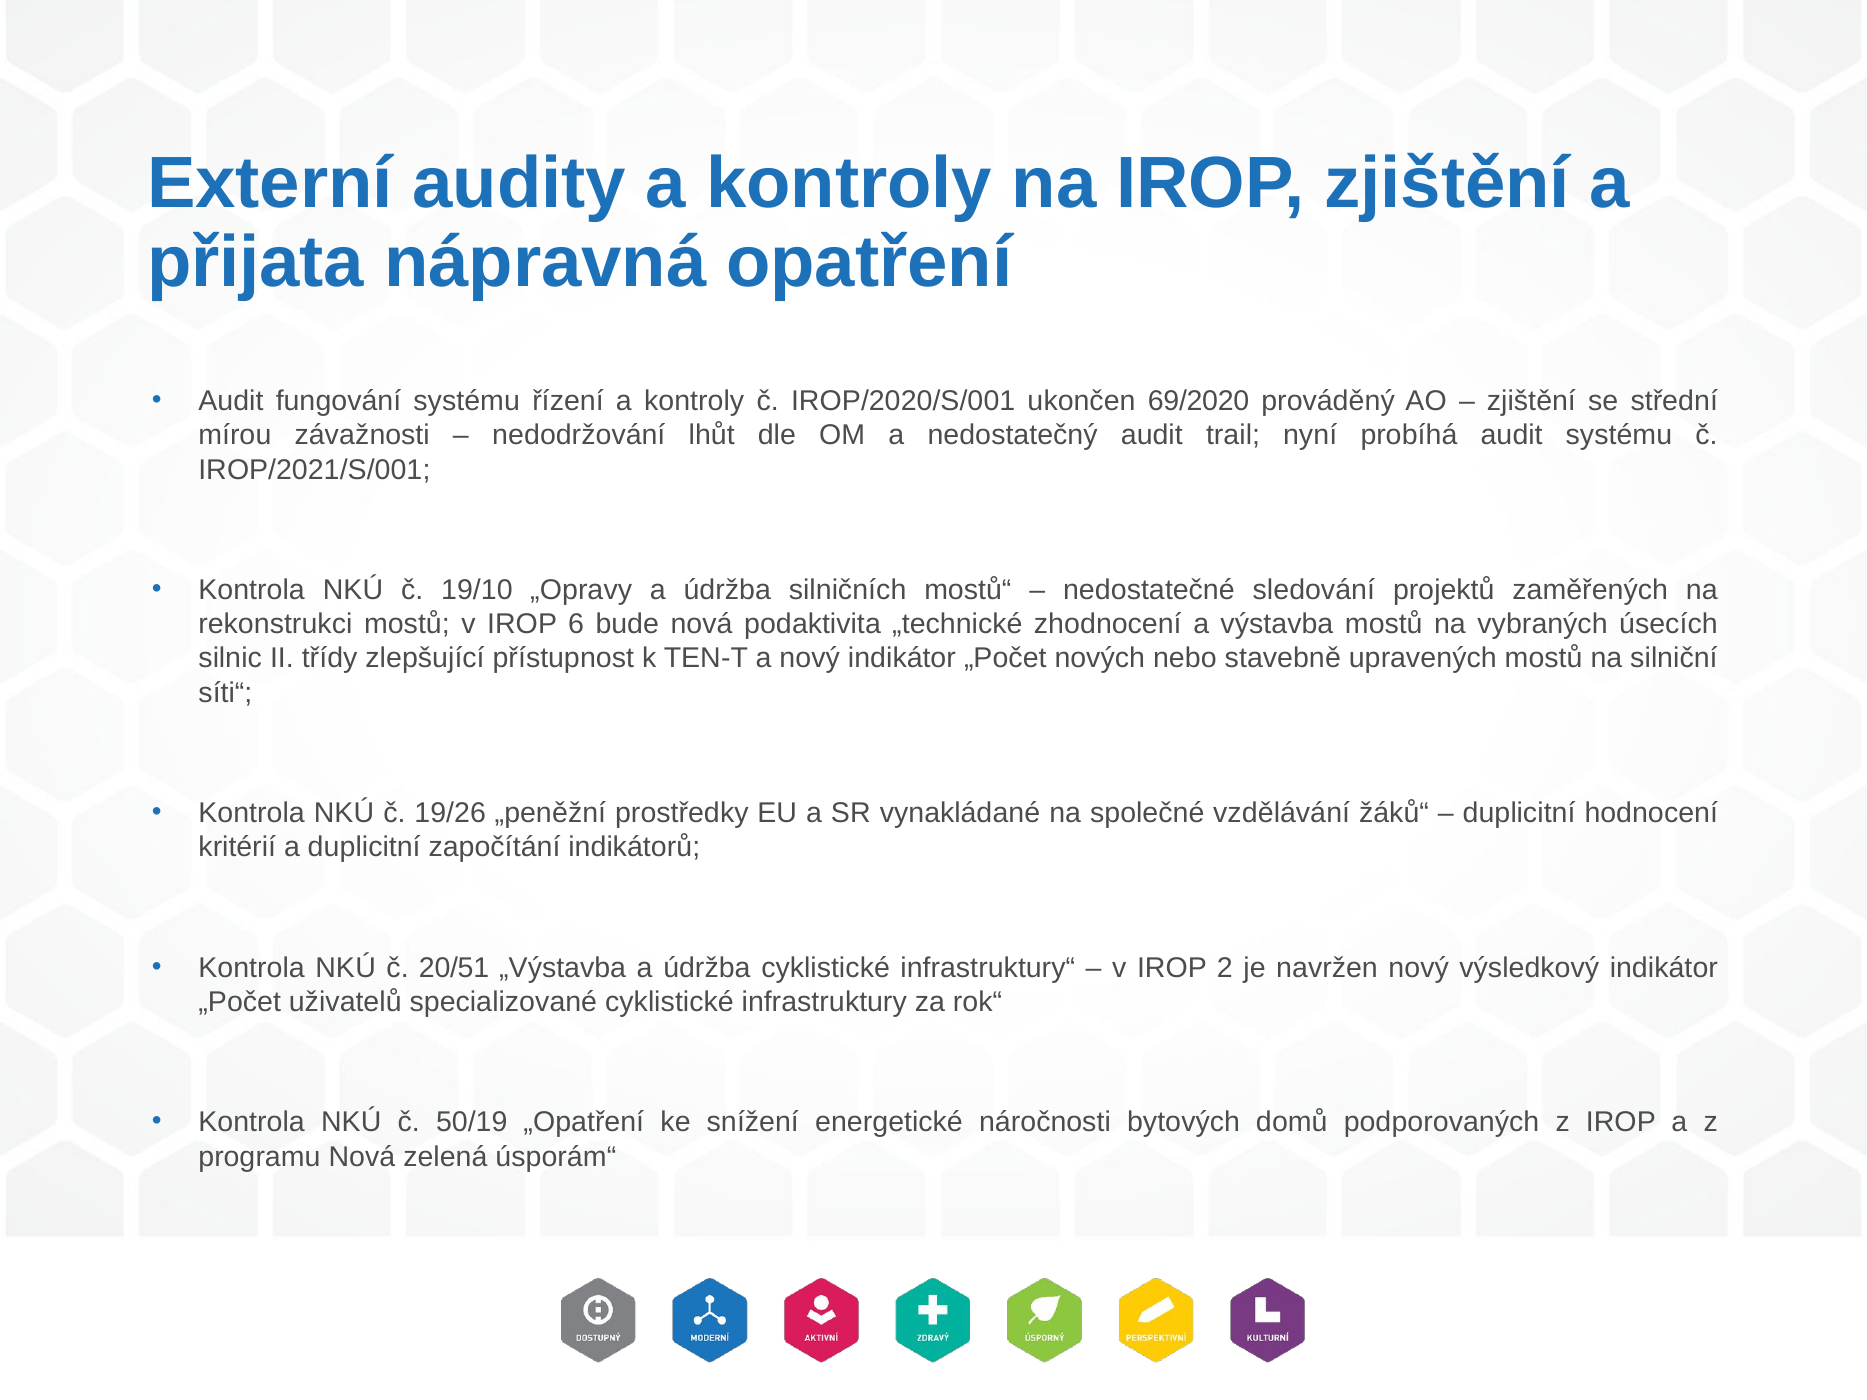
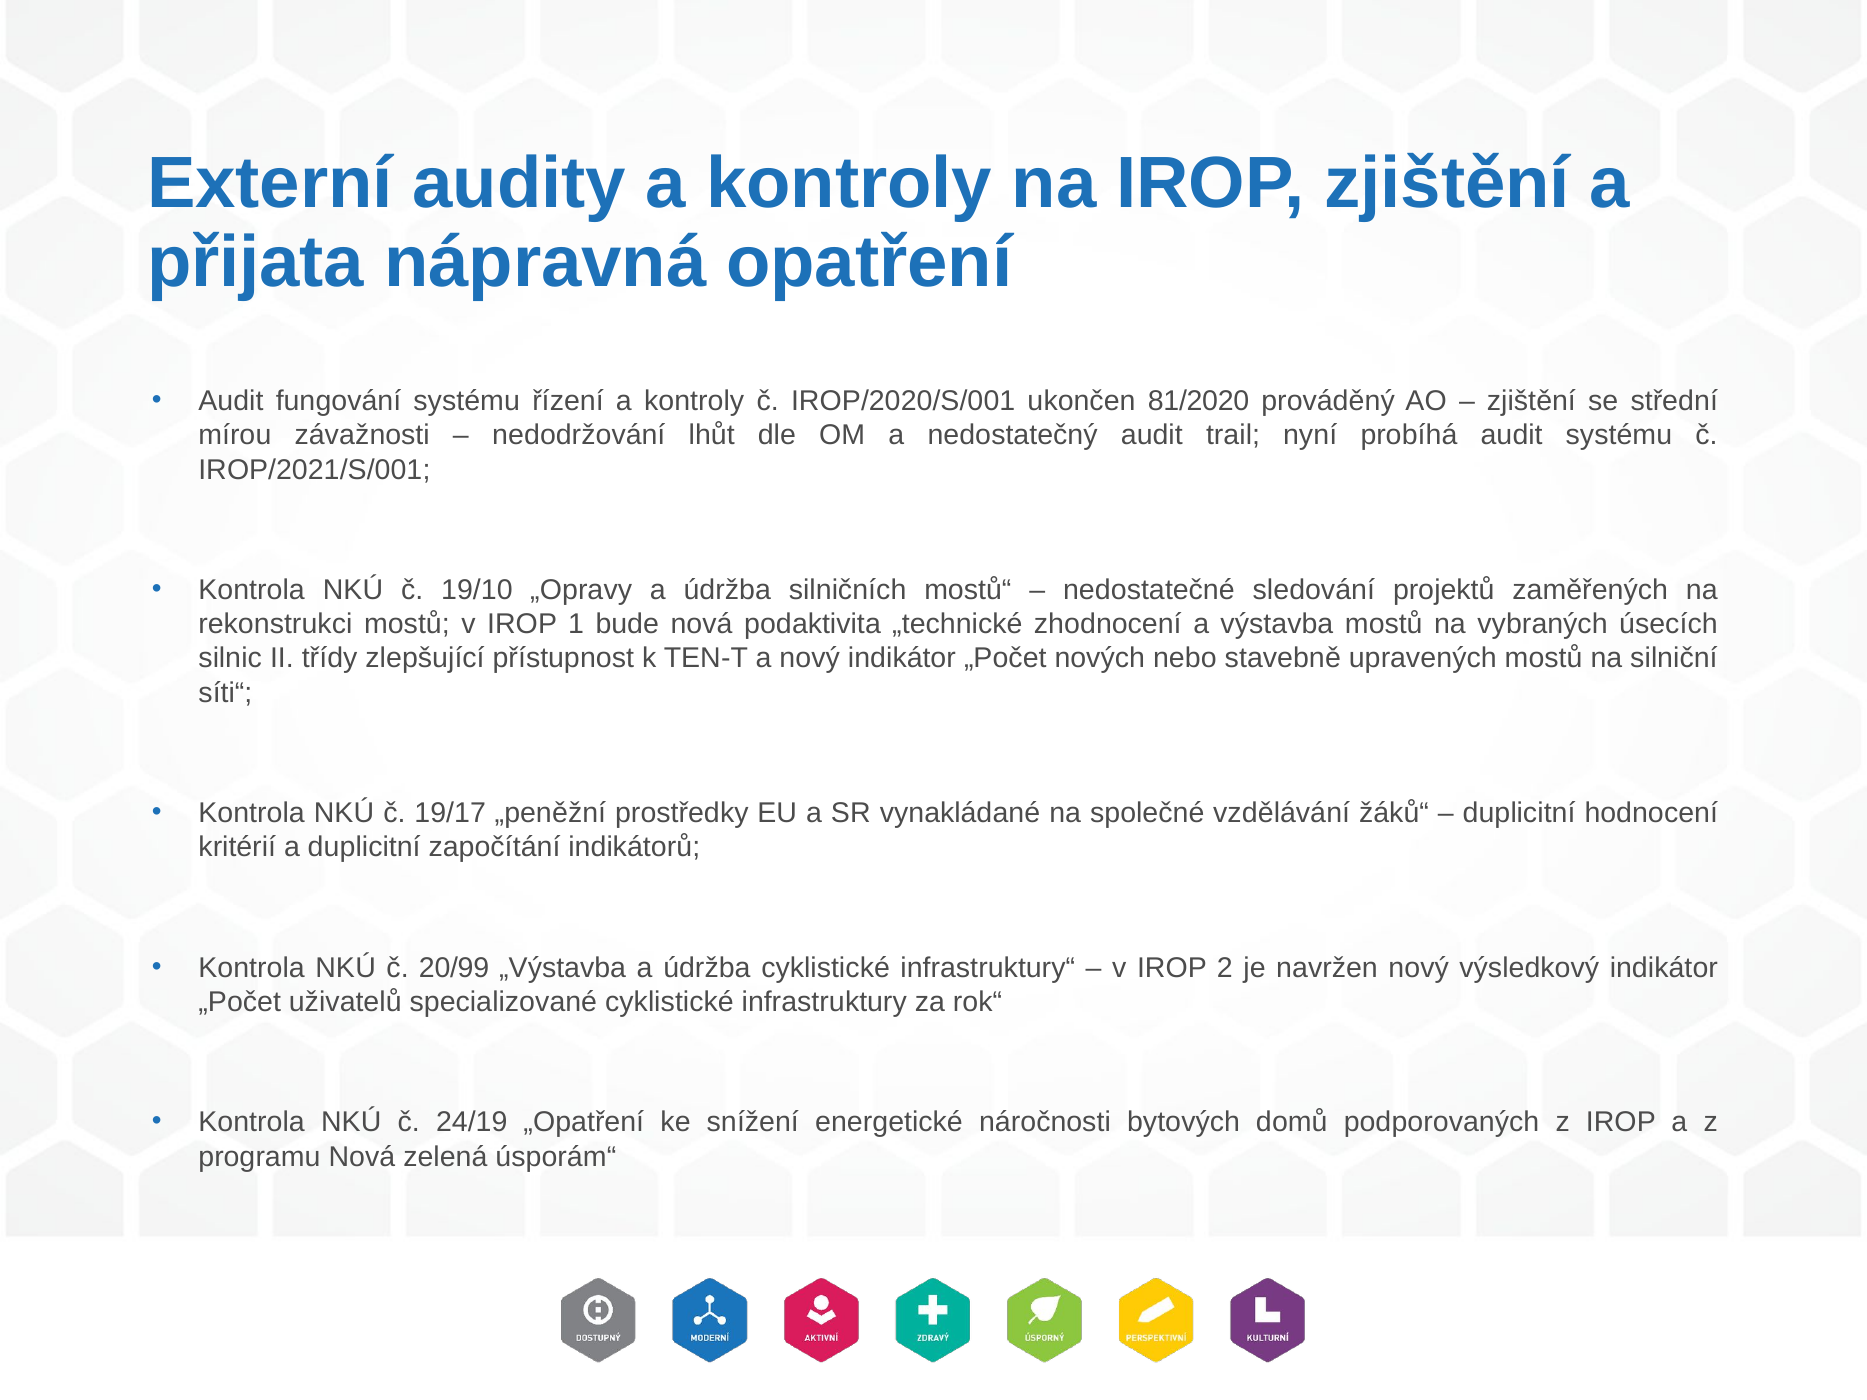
69/2020: 69/2020 -> 81/2020 (1199, 401)
6: 6 -> 1 (576, 624)
19/26: 19/26 -> 19/17 (450, 813)
20/51: 20/51 -> 20/99 (454, 968)
50/19: 50/19 -> 24/19 (472, 1123)
